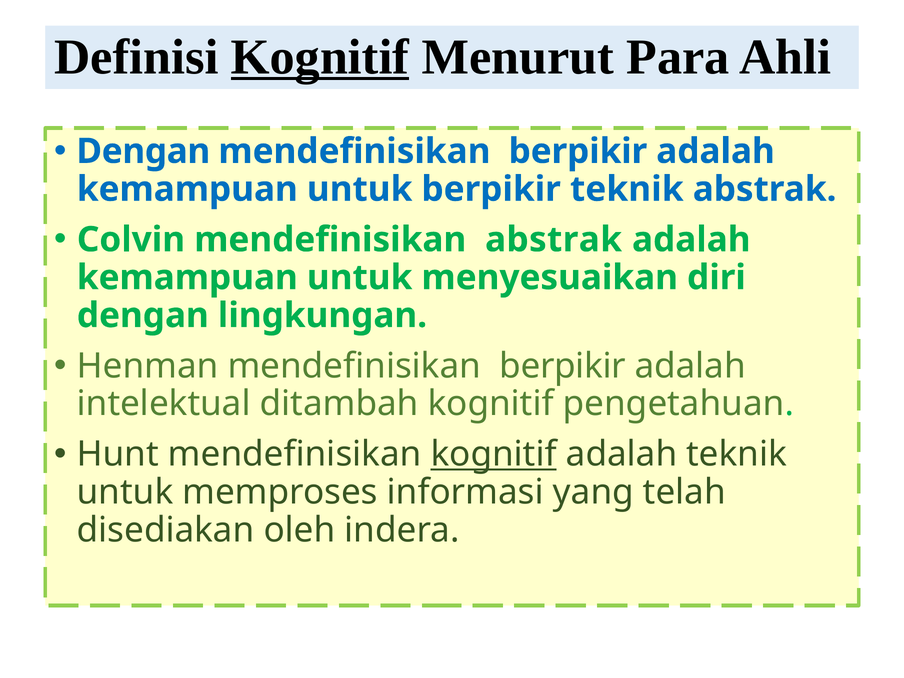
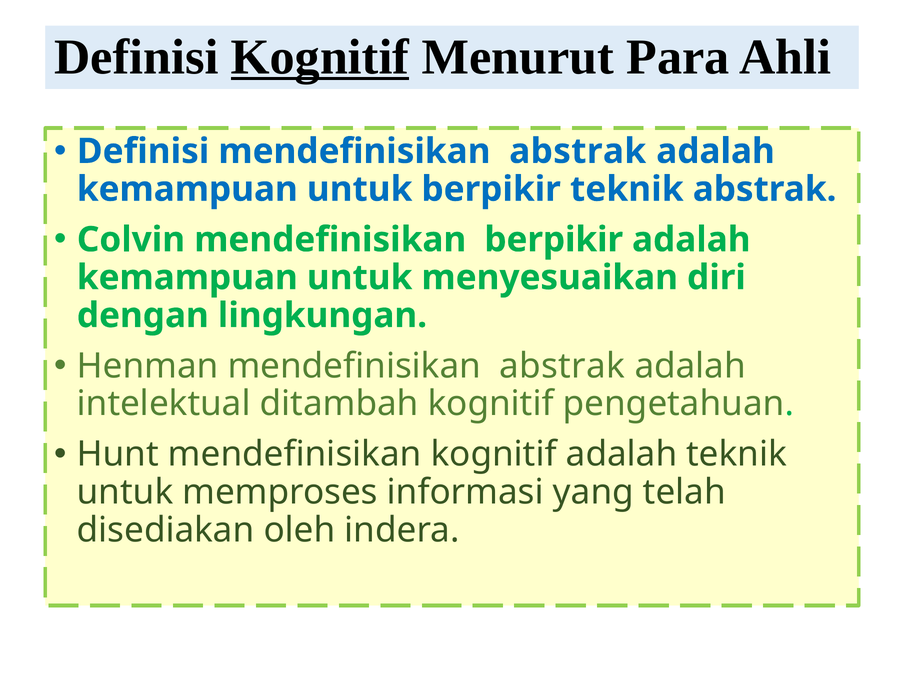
Dengan: Dengan -> Definisi (143, 151)
berpikir: berpikir -> abstrak (578, 151)
mendefinisikan abstrak: abstrak -> berpikir (554, 240)
Henman mendefinisikan berpikir: berpikir -> abstrak (562, 366)
kognitif underline: present -> none (494, 454)
